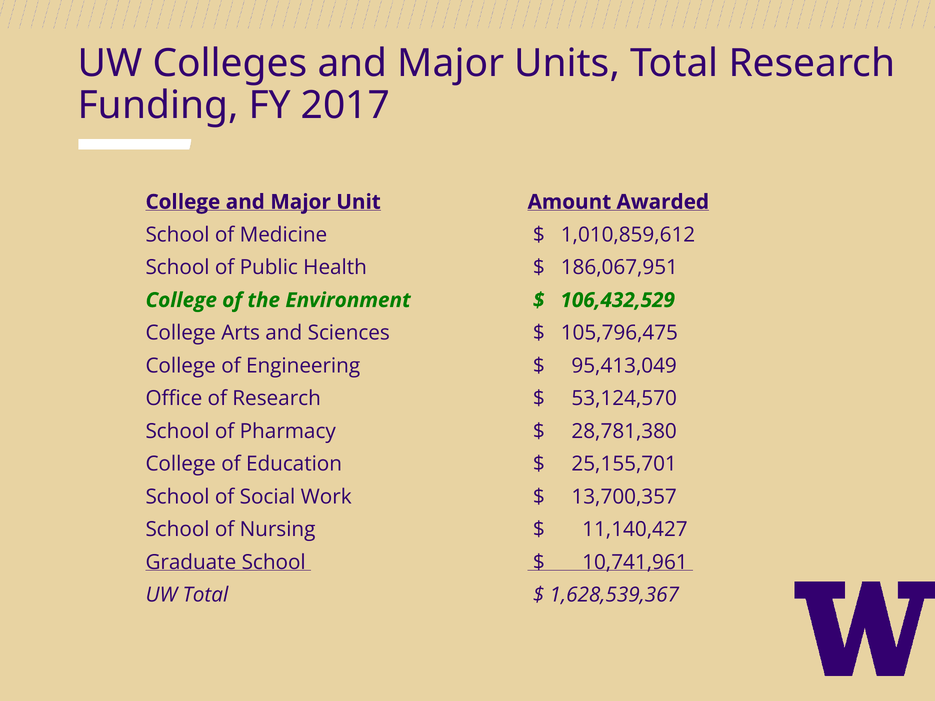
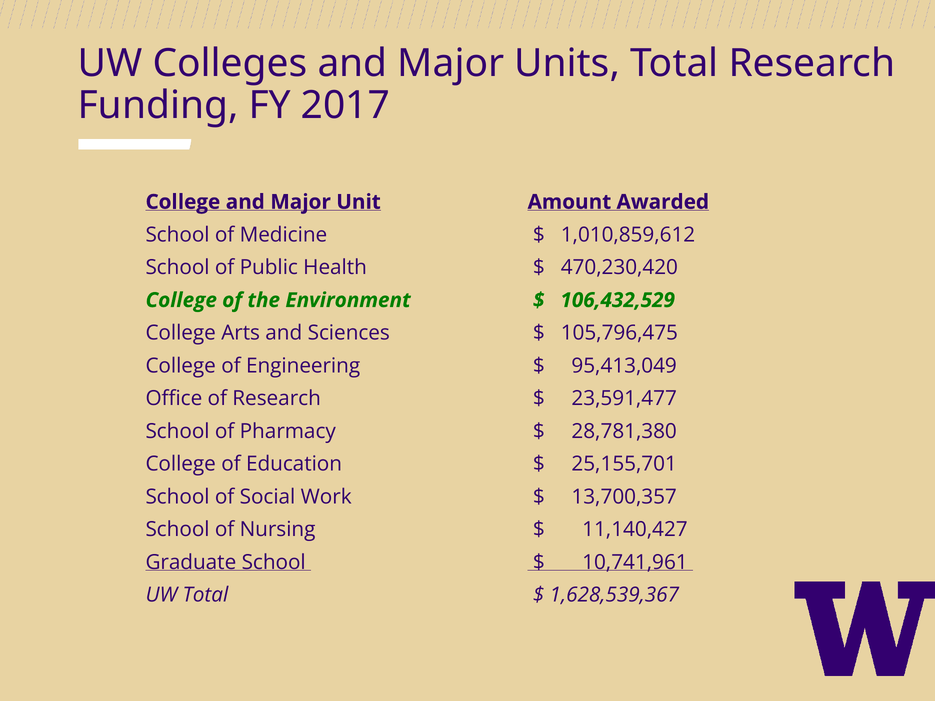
186,067,951: 186,067,951 -> 470,230,420 (619, 268)
53,124,570: 53,124,570 -> 23,591,477 (624, 399)
